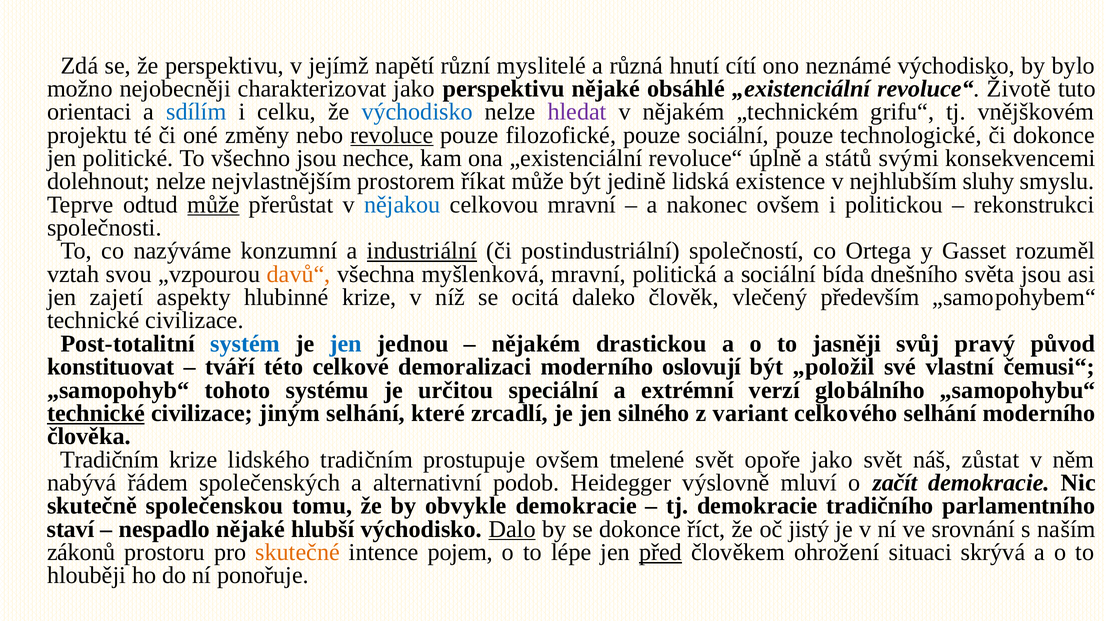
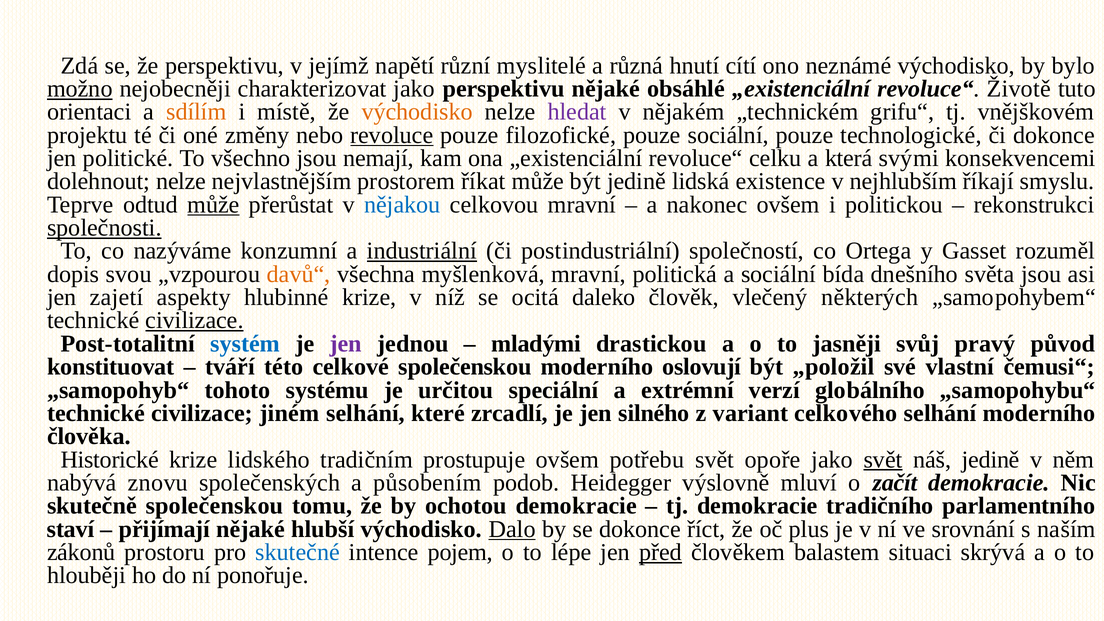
možno underline: none -> present (80, 89)
sdílím colour: blue -> orange (196, 112)
celku: celku -> místě (287, 112)
východisko colour: blue -> orange (417, 112)
nechce: nechce -> nemají (379, 158)
úplně: úplně -> celku (775, 158)
států: států -> která (849, 158)
sluhy: sluhy -> říkají (988, 181)
společnosti underline: none -> present (104, 228)
vztah: vztah -> dopis (73, 274)
především: především -> některých (870, 297)
civilizace underline: none -> present (195, 321)
jen colour: blue -> purple (346, 344)
nějakém: nějakém -> mladými (536, 344)
celkové demoralizaci: demoralizaci -> společenskou (465, 367)
technické underline: present -> none (96, 413)
jiným: jiným -> jiném (290, 413)
Tradičním: Tradičním -> Historické (110, 460)
tmelené: tmelené -> potřebu (647, 460)
svět underline: none -> present (883, 460)
náš zůstat: zůstat -> jedině (991, 460)
řádem: řádem -> znovu (158, 483)
alternativní: alternativní -> působením (427, 483)
obvykle: obvykle -> ochotou (466, 506)
nespadlo: nespadlo -> přijímají (164, 529)
jistý: jistý -> plus (809, 529)
skutečné colour: orange -> blue (298, 552)
ohrožení: ohrožení -> balastem (837, 552)
